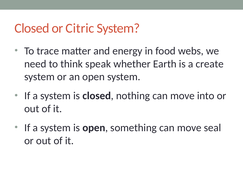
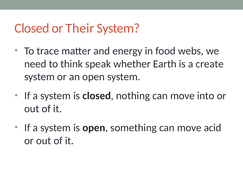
Citric: Citric -> Their (80, 28)
seal: seal -> acid (213, 128)
